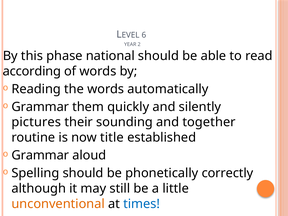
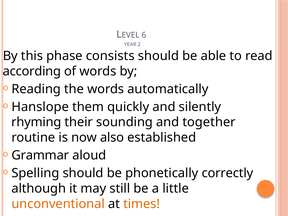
national: national -> consists (110, 56)
Grammar: Grammar -> Hanslope (40, 107)
pictures: pictures -> rhyming (36, 122)
title: title -> also (112, 138)
times colour: blue -> orange (142, 204)
